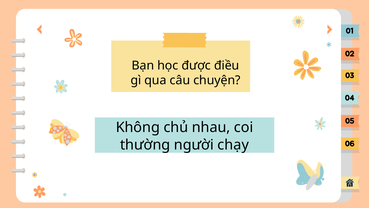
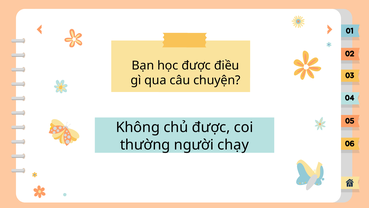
chủ nhau: nhau -> được (211, 127)
